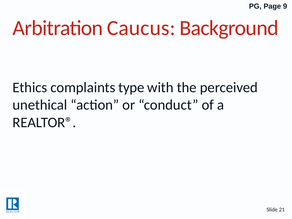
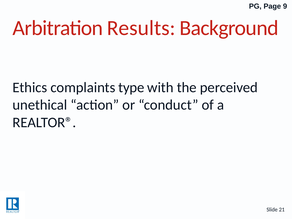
Caucus: Caucus -> Results (141, 28)
